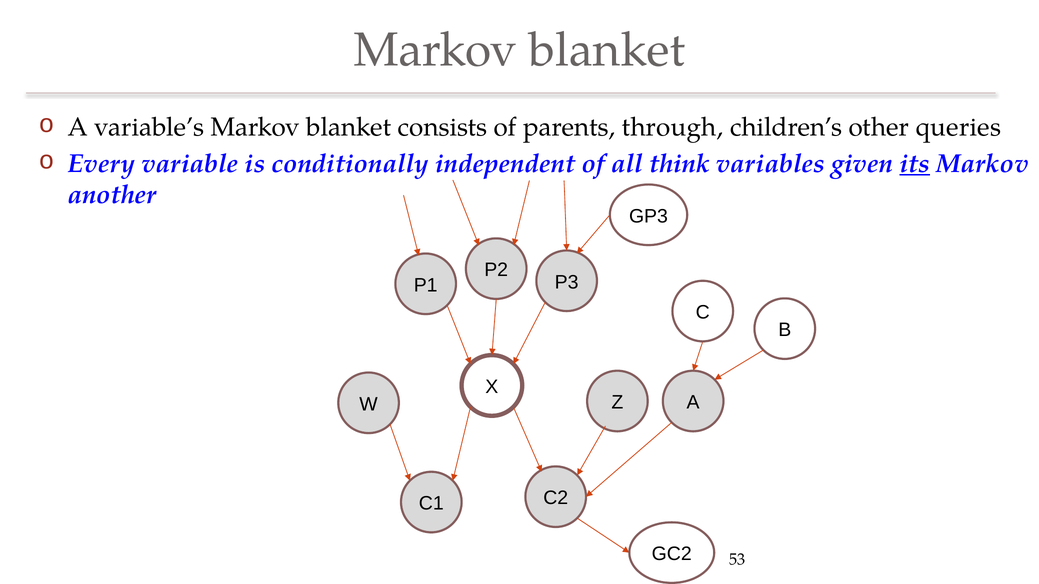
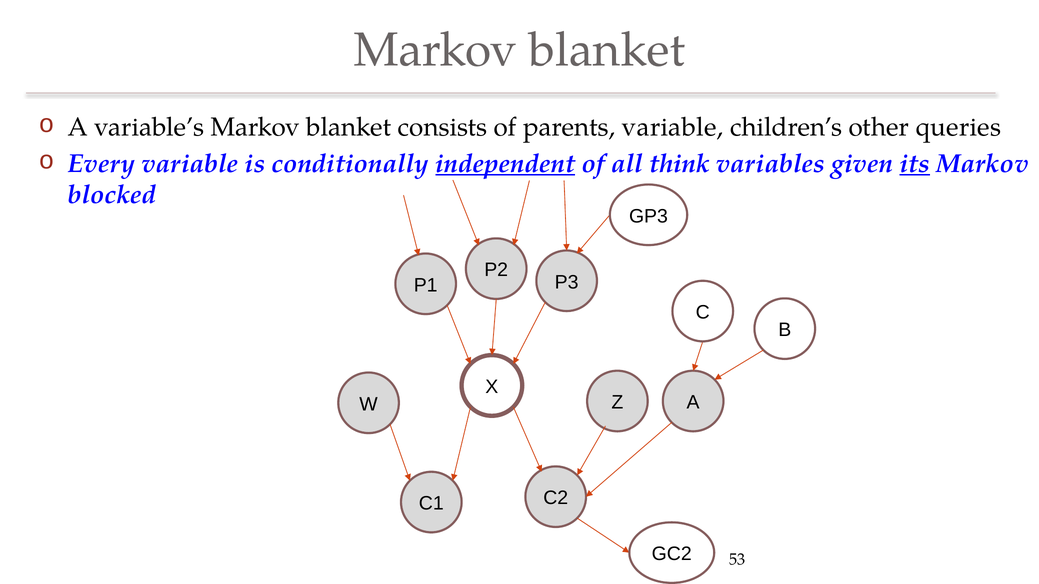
parents through: through -> variable (673, 127)
independent underline: none -> present (505, 164)
another: another -> blocked (112, 195)
